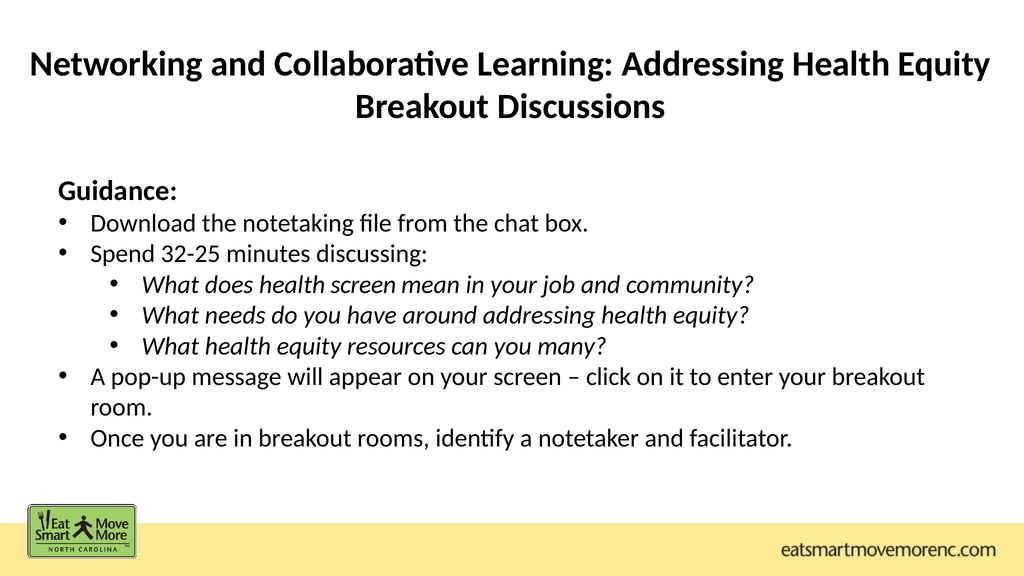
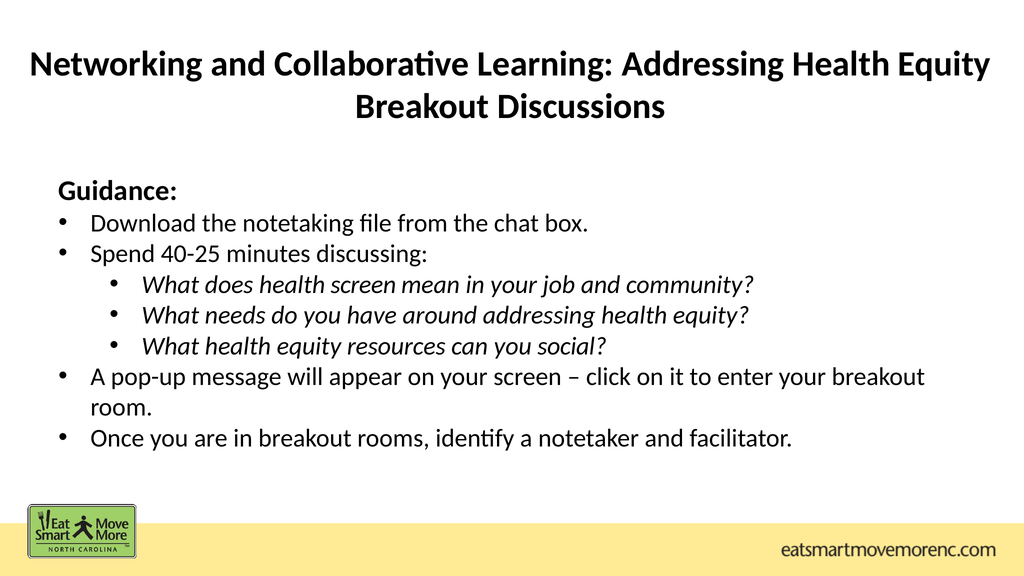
32-25: 32-25 -> 40-25 (191, 254)
many: many -> social (572, 346)
